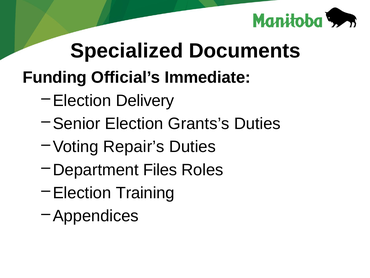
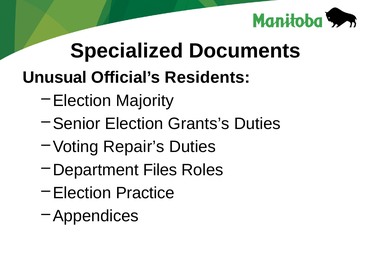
Funding: Funding -> Unusual (55, 77)
Immediate: Immediate -> Residents (207, 77)
Delivery: Delivery -> Majority (145, 100)
Training: Training -> Practice (145, 193)
